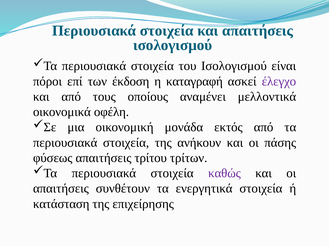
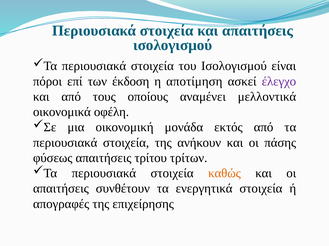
καταγραφή: καταγραφή -> αποτίμηση (194, 82)
καθώς colour: purple -> orange (224, 174)
κατάσταση: κατάσταση -> απογραφές (61, 204)
